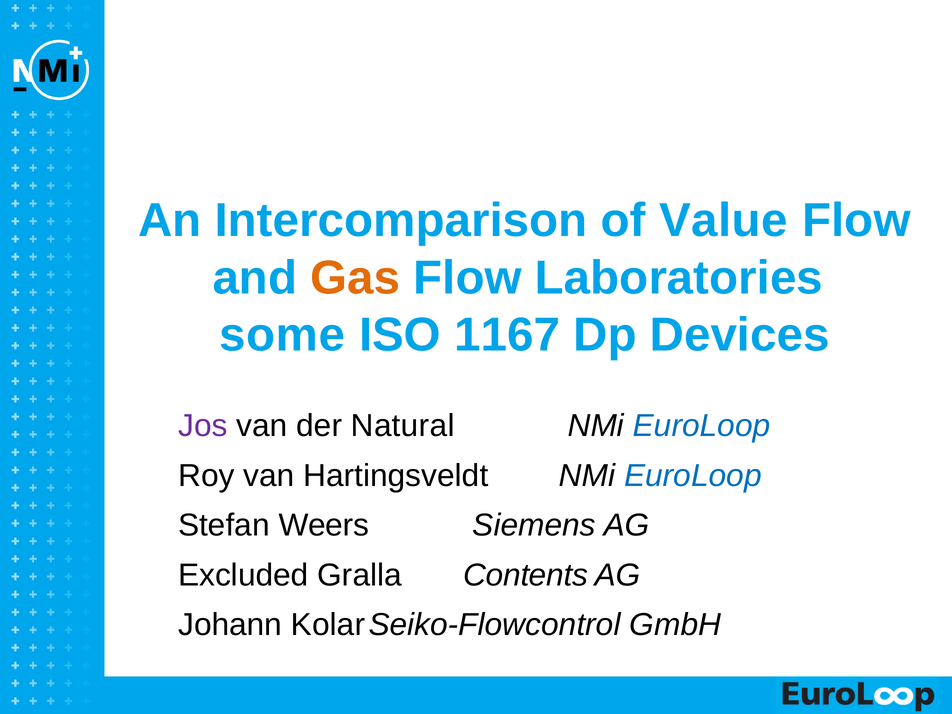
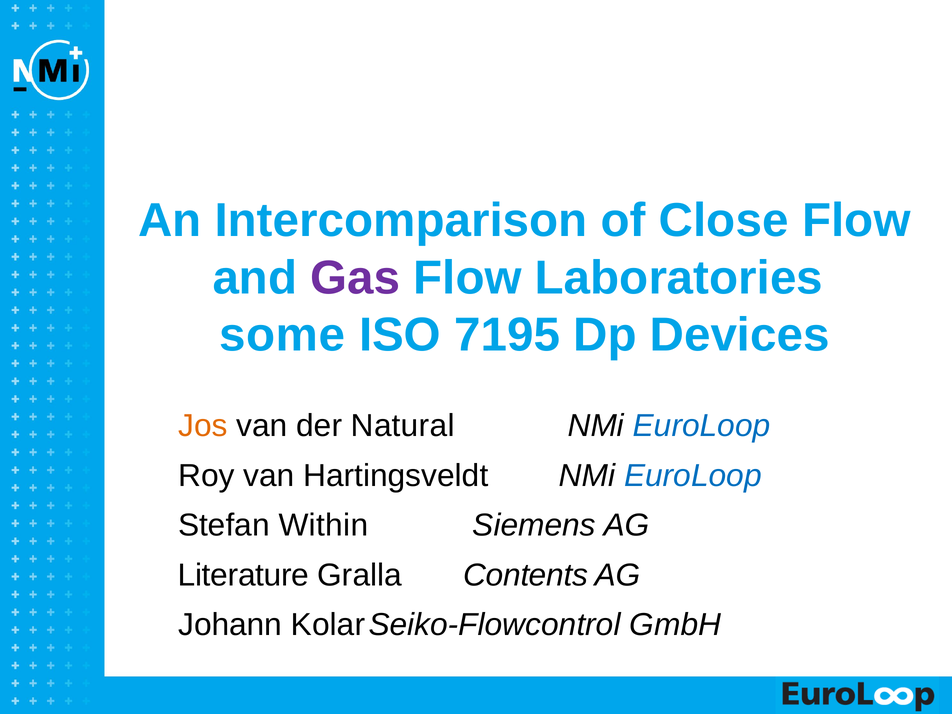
Value: Value -> Close (724, 221)
Gas colour: orange -> purple (355, 278)
1167: 1167 -> 7195 (507, 335)
Jos colour: purple -> orange (203, 426)
Weers: Weers -> Within (323, 525)
Excluded: Excluded -> Literature (244, 575)
